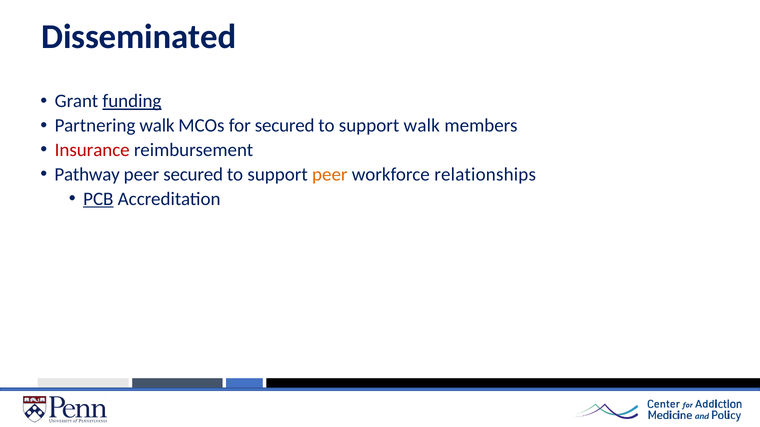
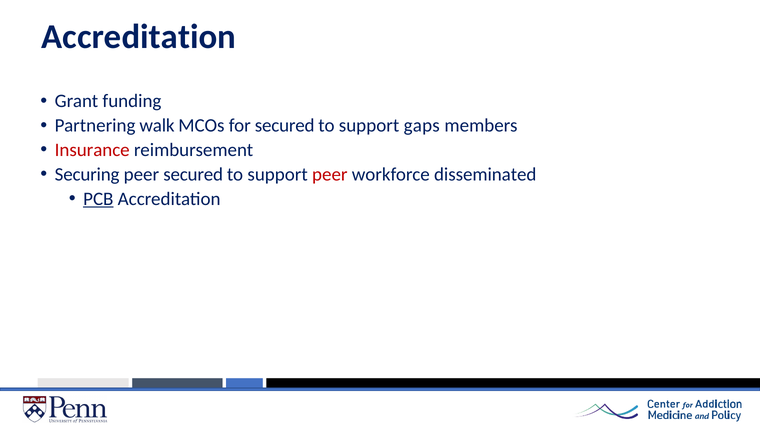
Disseminated: Disseminated -> Accreditation (139, 37)
funding underline: present -> none (132, 101)
support walk: walk -> gaps (422, 126)
Pathway: Pathway -> Securing (87, 175)
peer colour: orange -> red (330, 175)
relationships: relationships -> disseminated (485, 175)
